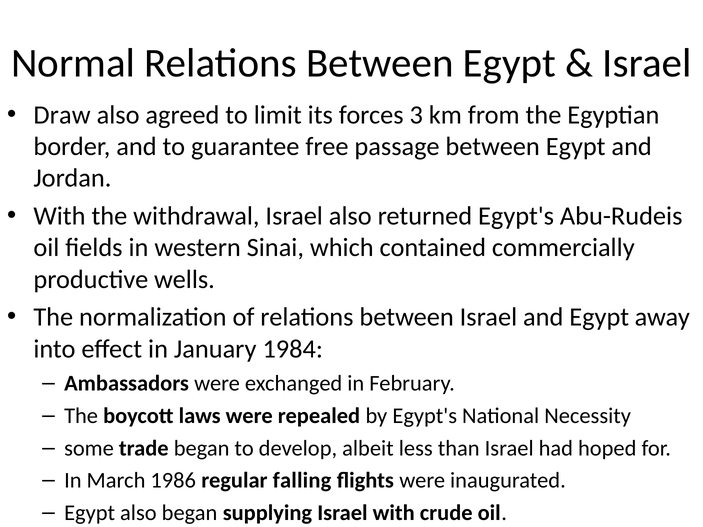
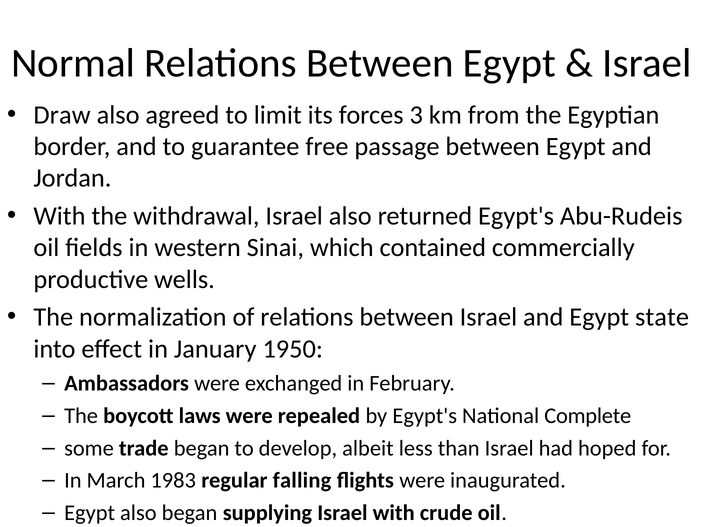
away: away -> state (662, 317)
1984: 1984 -> 1950 (293, 349)
Necessity: Necessity -> Complete (588, 416)
1986: 1986 -> 1983 (173, 481)
